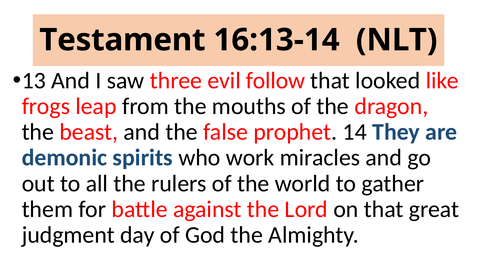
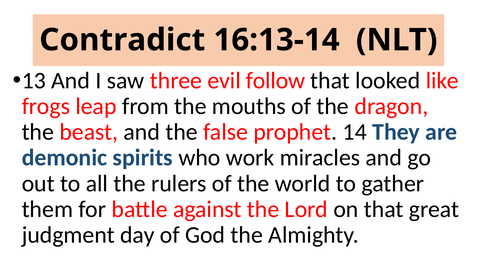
Testament: Testament -> Contradict (122, 40)
